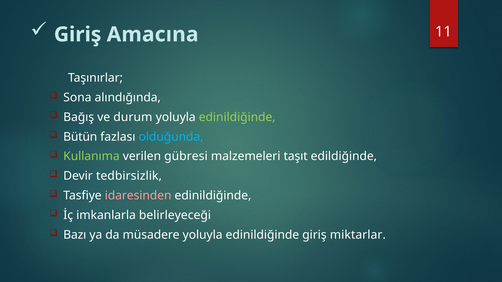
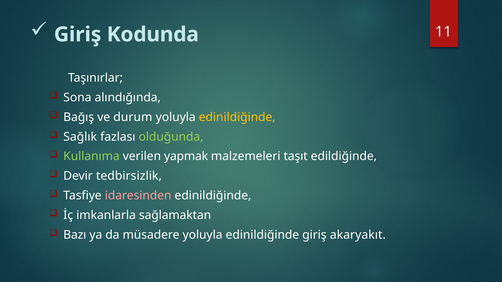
Amacına: Amacına -> Kodunda (153, 35)
edinildiğinde colour: light green -> yellow (237, 117)
Bütün: Bütün -> Sağlık (80, 137)
olduğunda colour: light blue -> light green (171, 137)
gübresi: gübresi -> yapmak (186, 157)
belirleyeceği: belirleyeceği -> sağlamaktan (175, 216)
miktarlar: miktarlar -> akaryakıt (358, 235)
